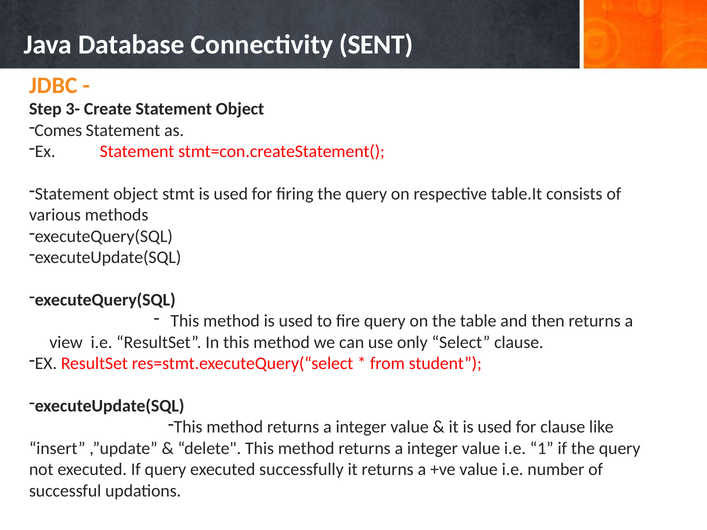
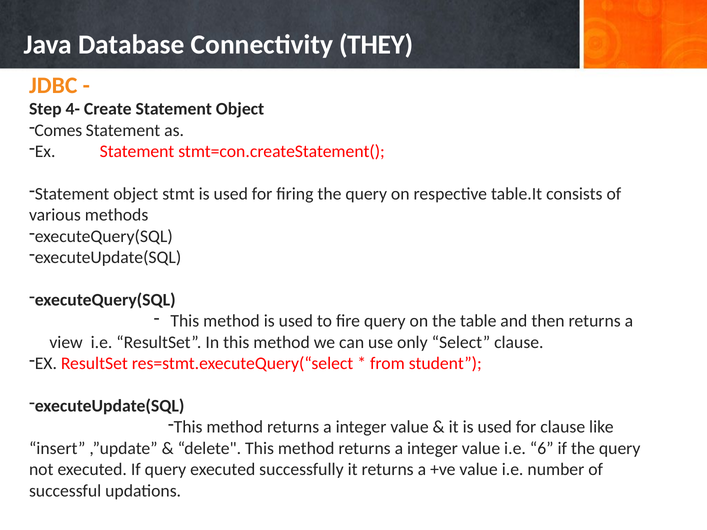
SENT: SENT -> THEY (376, 45)
3-: 3- -> 4- (73, 109)
1: 1 -> 6 (542, 449)
